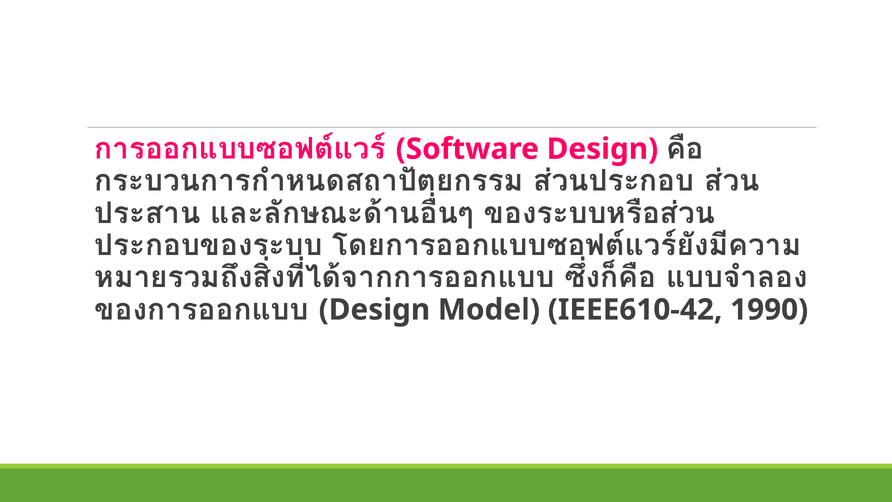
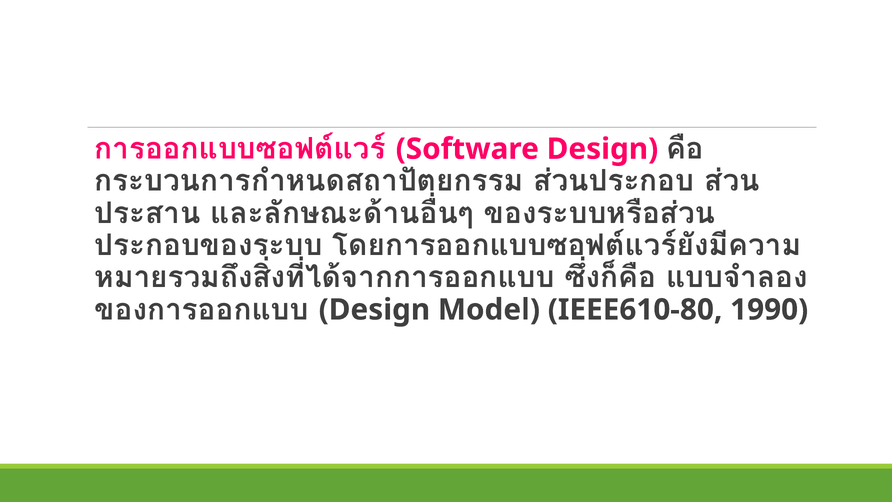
IEEE610-42: IEEE610-42 -> IEEE610-80 (635, 310)
